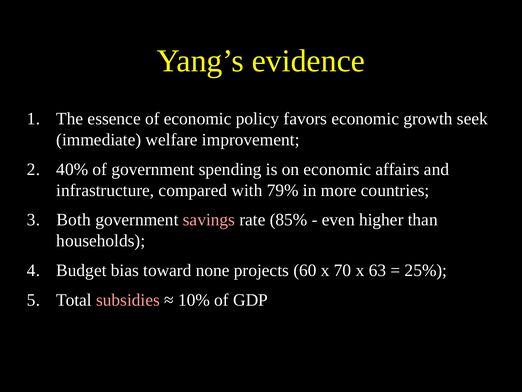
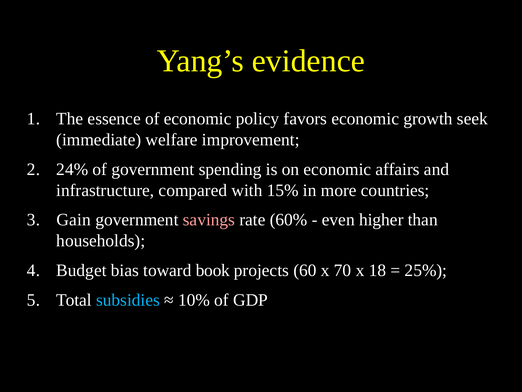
40%: 40% -> 24% (72, 169)
79%: 79% -> 15% (283, 190)
Both: Both -> Gain (74, 220)
85%: 85% -> 60% (289, 220)
none: none -> book (213, 270)
63: 63 -> 18 (377, 270)
subsidies colour: pink -> light blue (128, 300)
